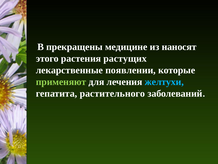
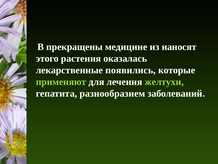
растущих: растущих -> оказалась (125, 58)
появлении: появлении -> появились (131, 70)
желтухи colour: light blue -> light green (164, 82)
растительного: растительного -> разнообразием (112, 93)
